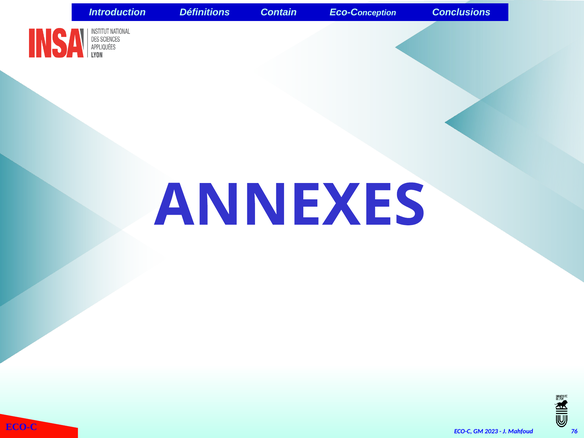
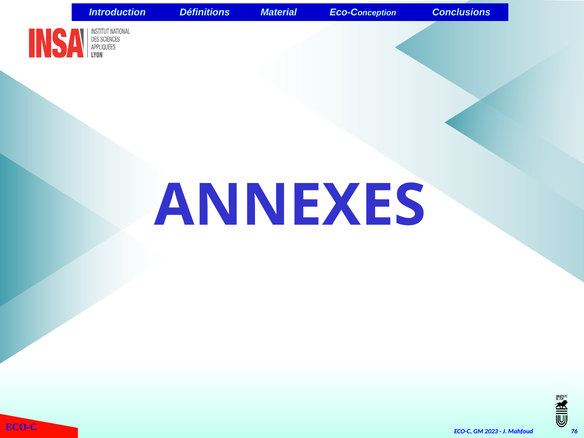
Contain: Contain -> Material (279, 12)
